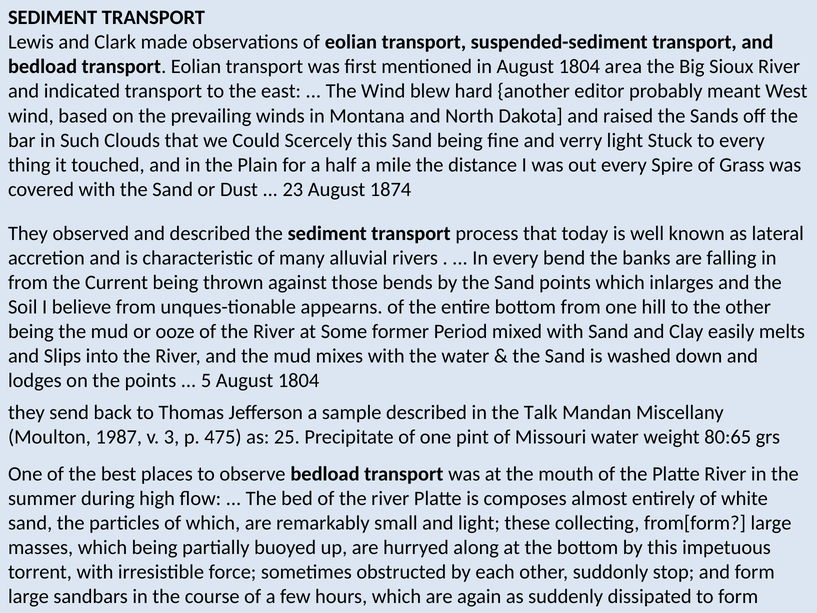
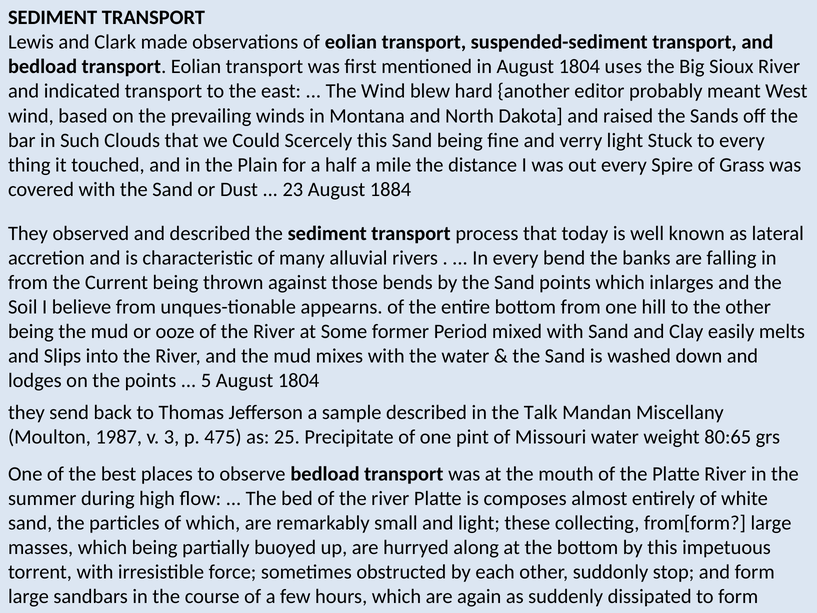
area: area -> uses (623, 67)
1874: 1874 -> 1884 (391, 189)
